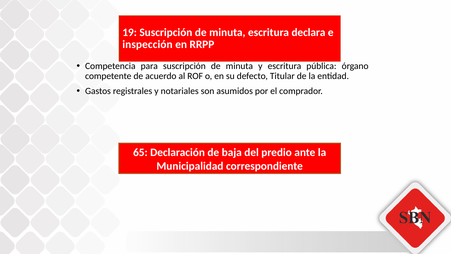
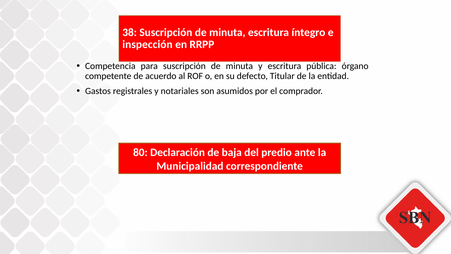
19: 19 -> 38 (130, 32)
declara: declara -> íntegro (308, 32)
65: 65 -> 80 (140, 152)
